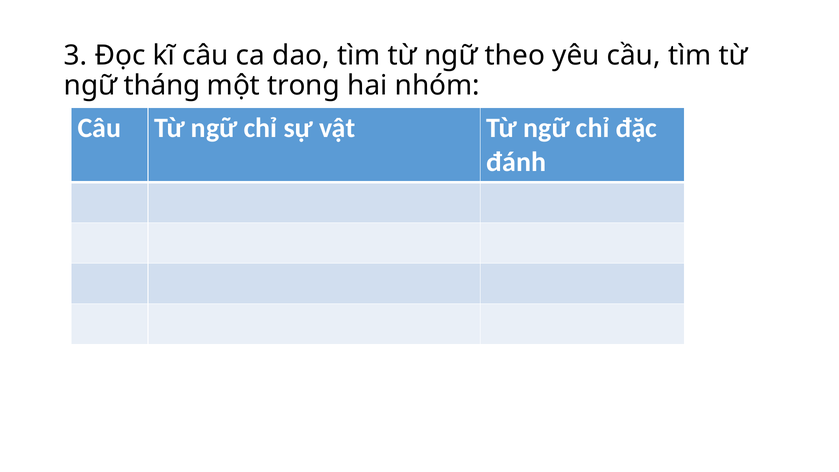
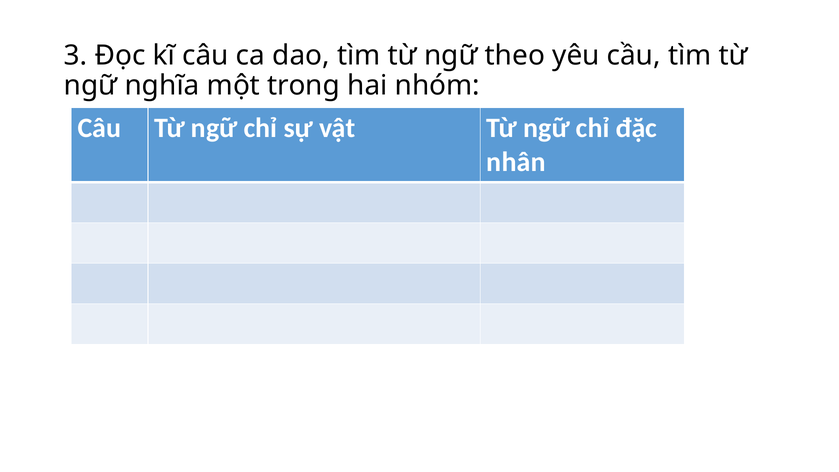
tháng: tháng -> nghĩa (162, 86)
đánh: đánh -> nhân (516, 162)
